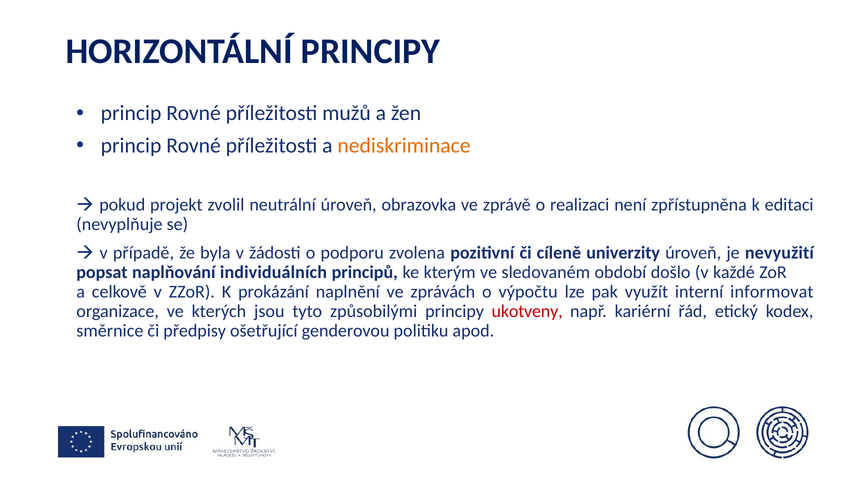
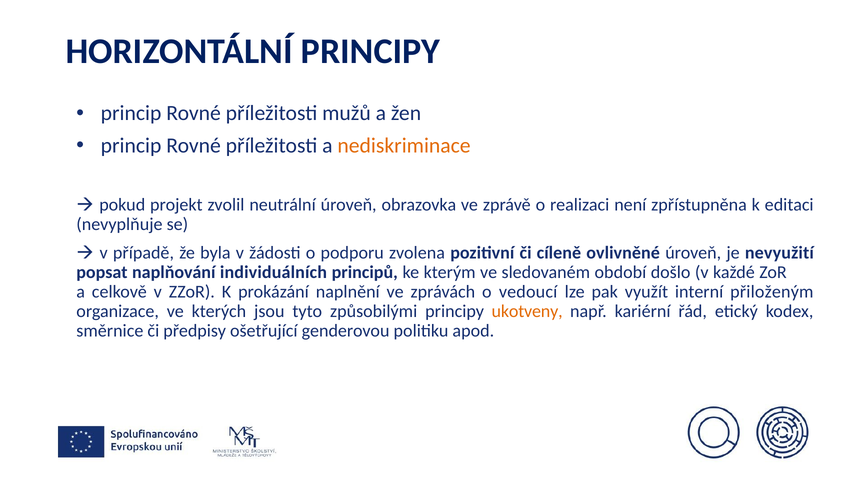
univerzity: univerzity -> ovlivněné (623, 253)
výpočtu: výpočtu -> vedoucí (528, 292)
informovat: informovat -> přiloženým (772, 292)
ukotveny colour: red -> orange (527, 311)
